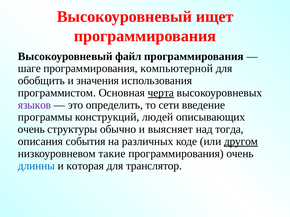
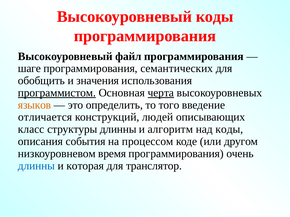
Высокоуровневый ищет: ищет -> коды (215, 17)
компьютерной: компьютерной -> семантических (177, 69)
программистом underline: none -> present (57, 93)
языков colour: purple -> orange (35, 105)
сети: сети -> того (169, 105)
программы: программы -> отличается (45, 117)
очень: очень -> класс (31, 130)
структуры обычно: обычно -> длинны (118, 130)
выясняет: выясняет -> алгоритм (170, 130)
над тогда: тогда -> коды (229, 130)
различных: различных -> процессом (148, 142)
другом underline: present -> none (241, 142)
такие: такие -> время (112, 154)
